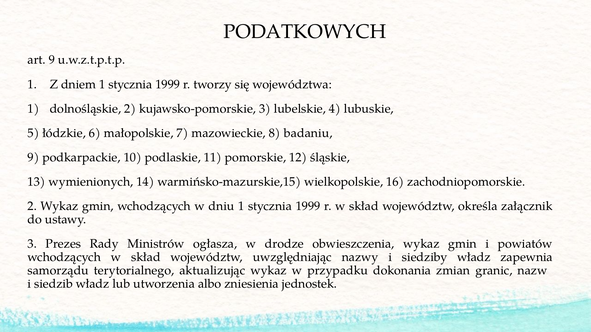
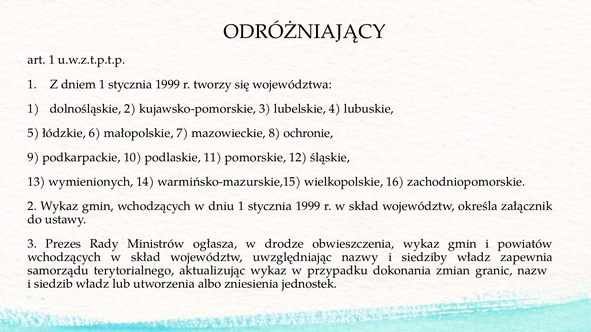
PODATKOWYCH: PODATKOWYCH -> ODRÓŻNIAJĄCY (305, 32)
art 9: 9 -> 1 (52, 60)
badaniu: badaniu -> ochronie (308, 133)
